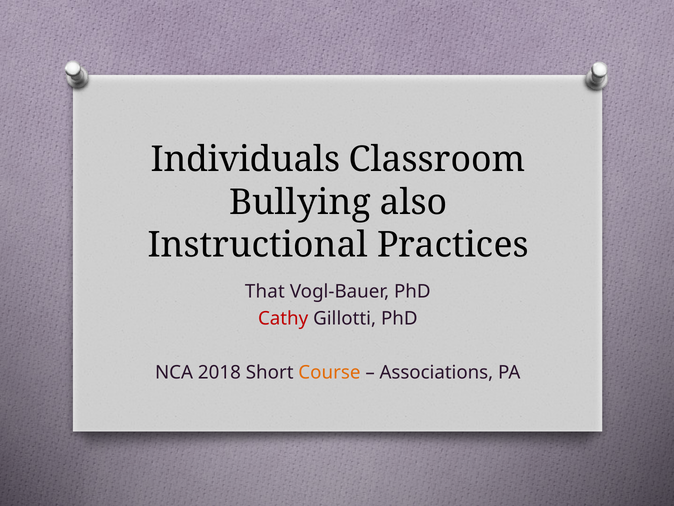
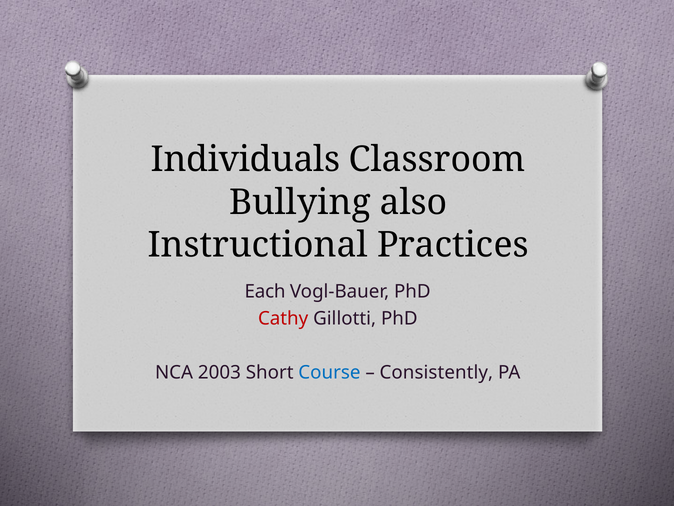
That: That -> Each (265, 291)
2018: 2018 -> 2003 (219, 372)
Course colour: orange -> blue (329, 372)
Associations: Associations -> Consistently (436, 372)
